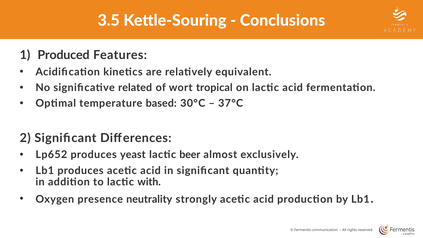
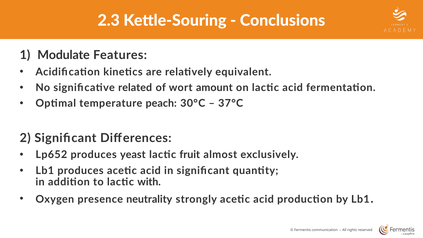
3.5: 3.5 -> 2.3 (109, 21)
Produced: Produced -> Modulate (64, 55)
tropical: tropical -> amount (214, 88)
based: based -> peach (161, 103)
beer: beer -> fruit (190, 155)
